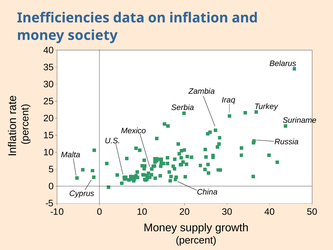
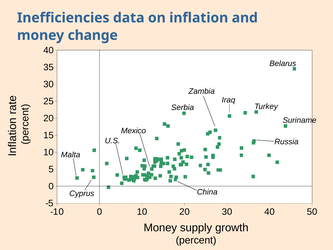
society: society -> change (93, 35)
